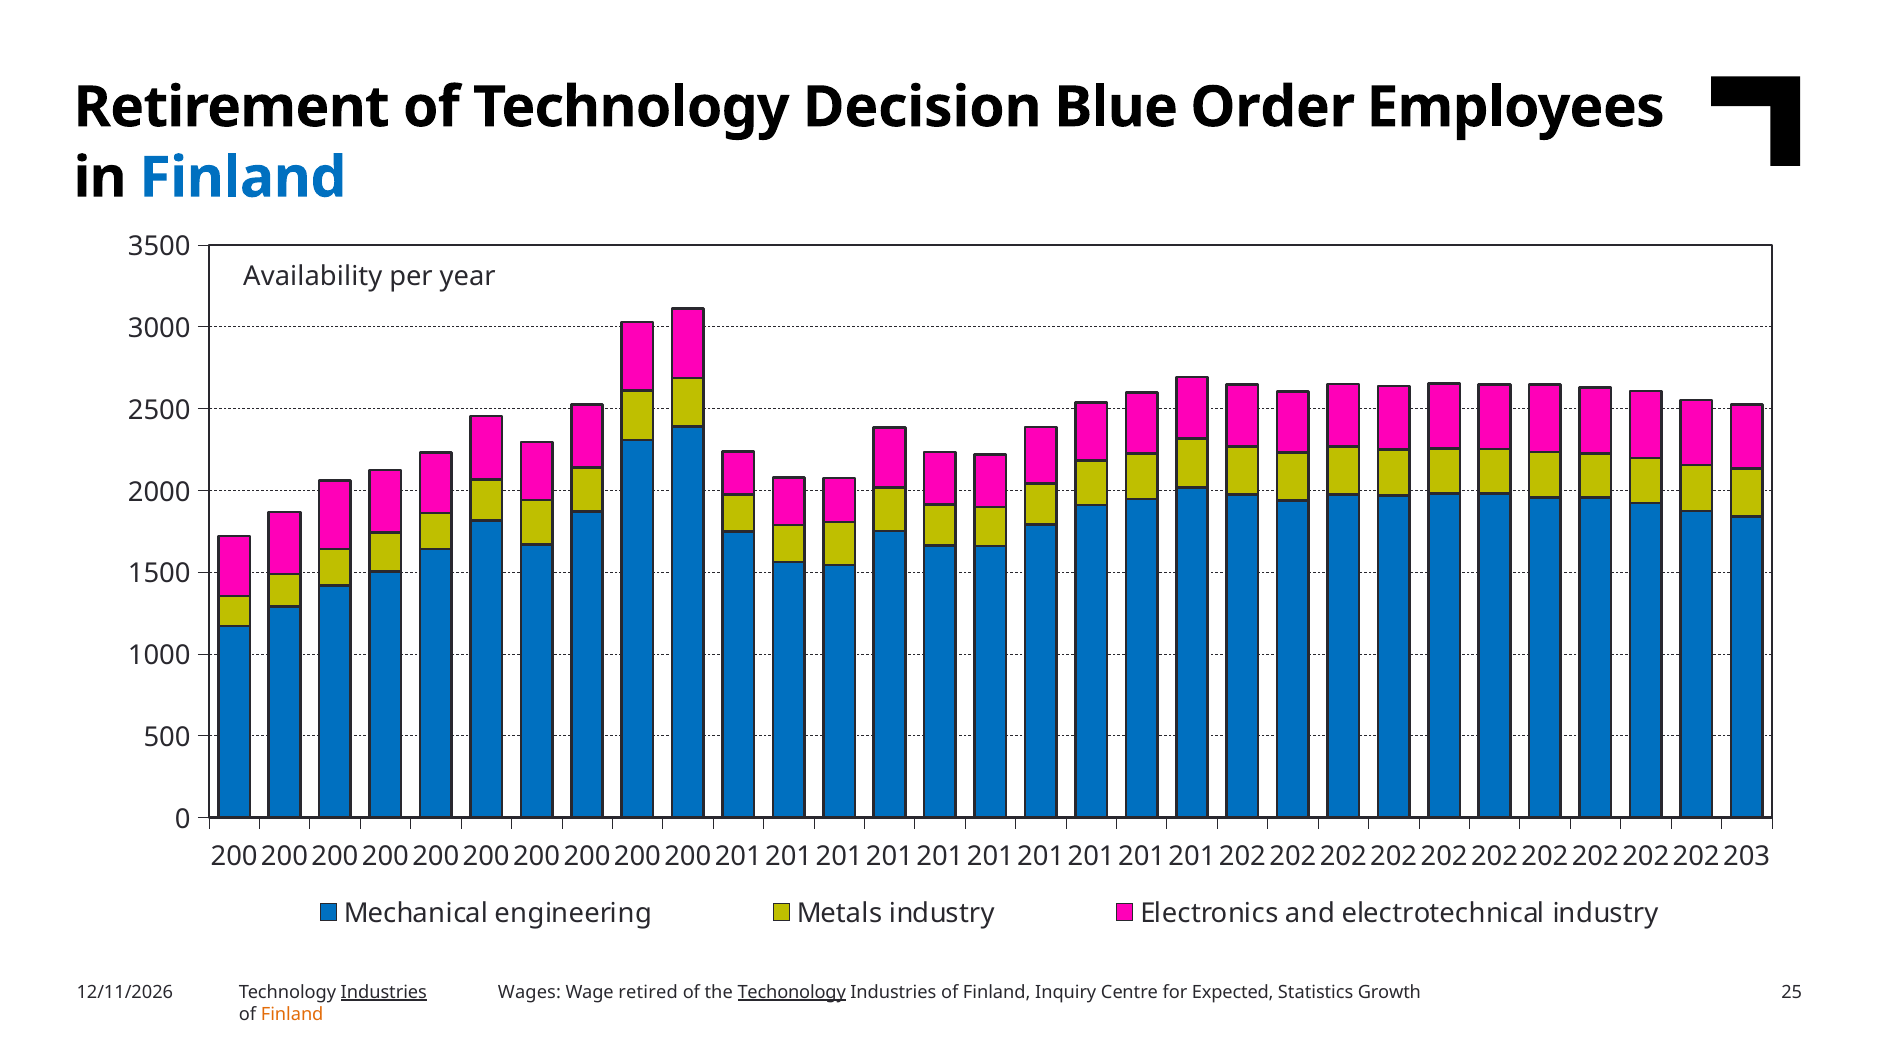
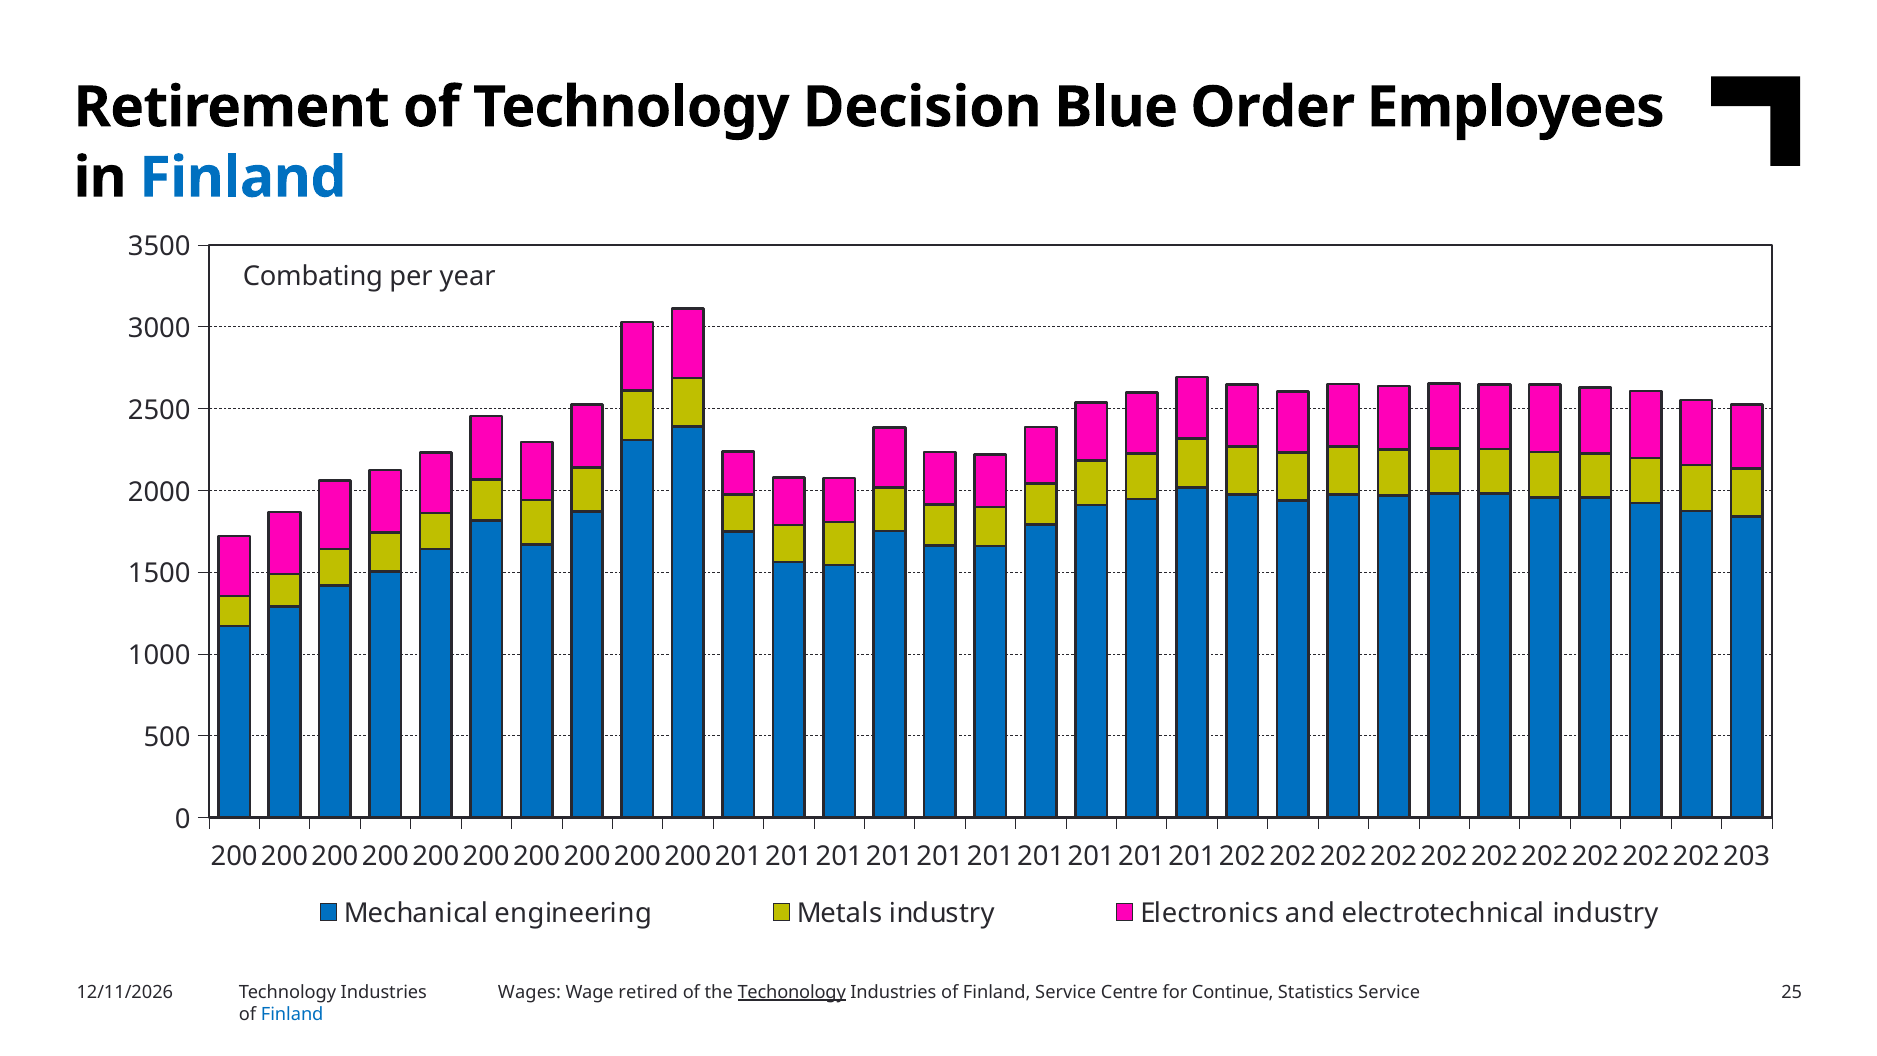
Availability: Availability -> Combating (313, 276)
Industries underline: present -> none (384, 992)
Finland Inquiry: Inquiry -> Service (1066, 992)
Expected: Expected -> Continue (1233, 992)
Statistics Growth: Growth -> Service (1389, 992)
Finland colour: orange -> blue (292, 1014)
